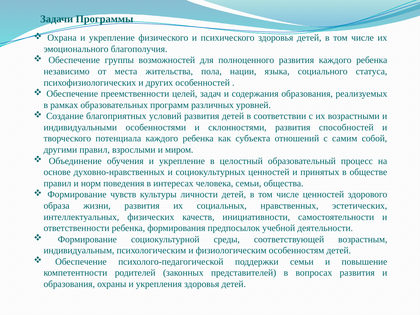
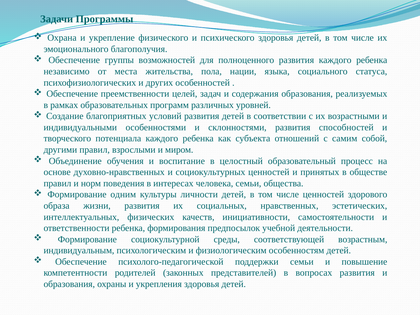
обучения и укрепление: укрепление -> воспитание (182, 161)
чувств: чувств -> одним (123, 195)
